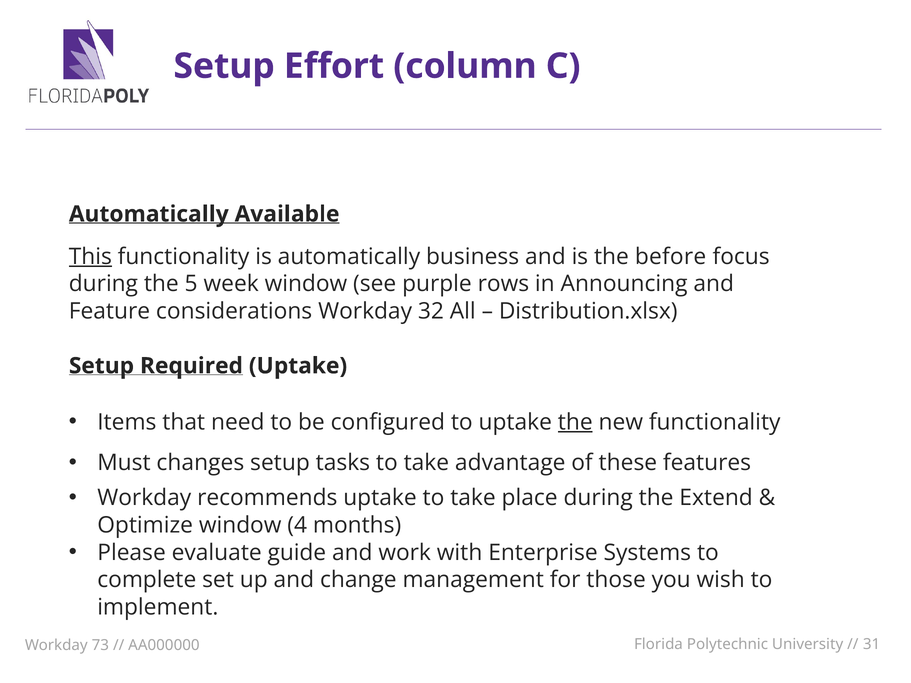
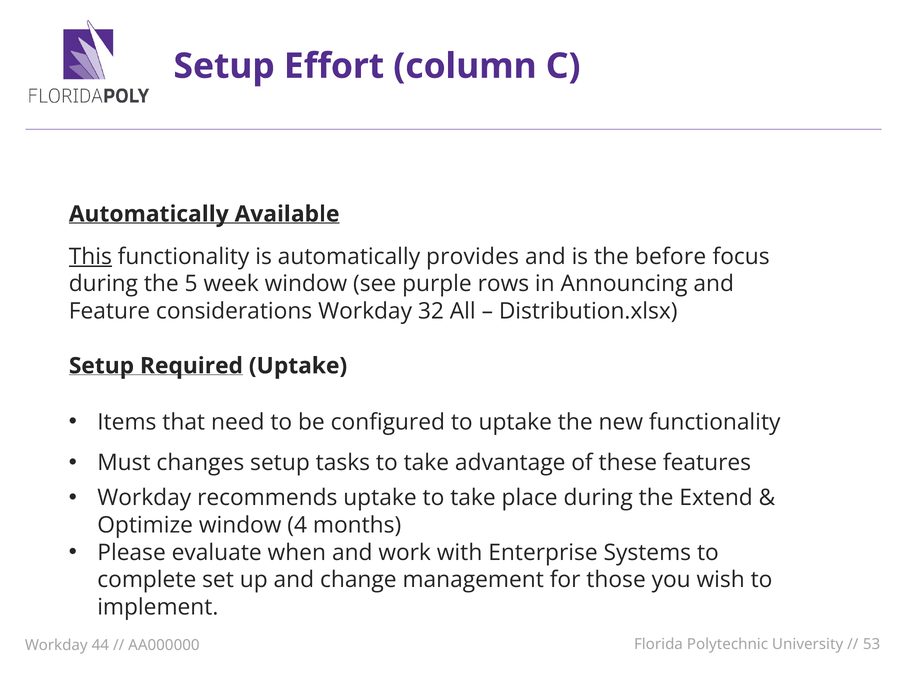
business: business -> provides (473, 257)
the underline: present -> none (575, 422)
guide: guide -> when (297, 553)
73: 73 -> 44 (100, 646)
31: 31 -> 53 (872, 645)
